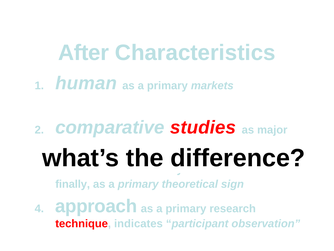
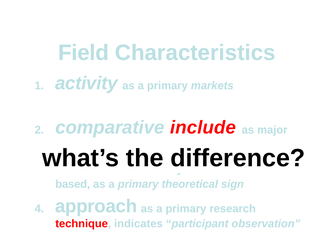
After: After -> Field (84, 53)
1 human: human -> activity (86, 83)
studies: studies -> include (203, 127)
finally: finally -> based (73, 184)
